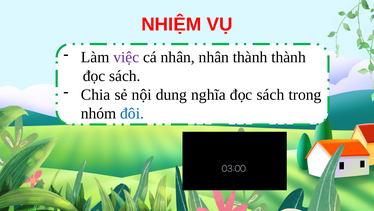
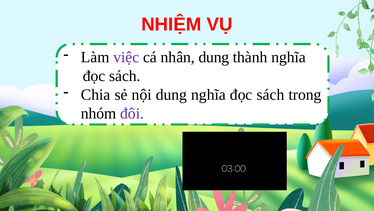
nhân nhân: nhân -> dung (214, 57)
thành thành: thành -> nghĩa (289, 57)
đôi colour: blue -> purple (132, 113)
